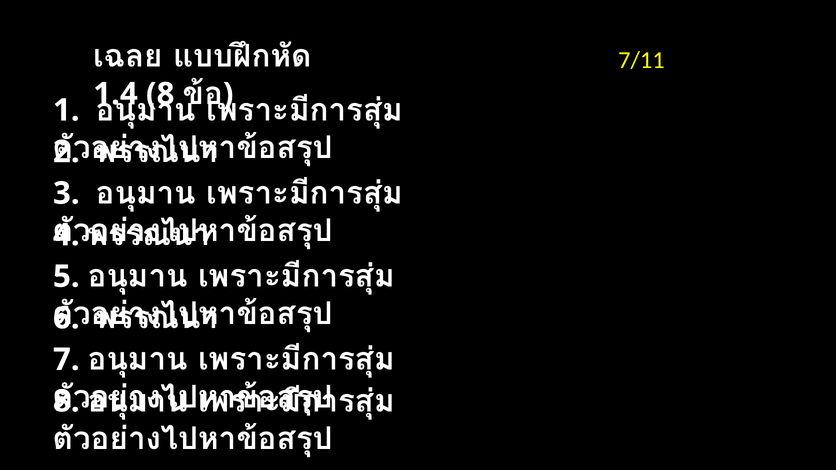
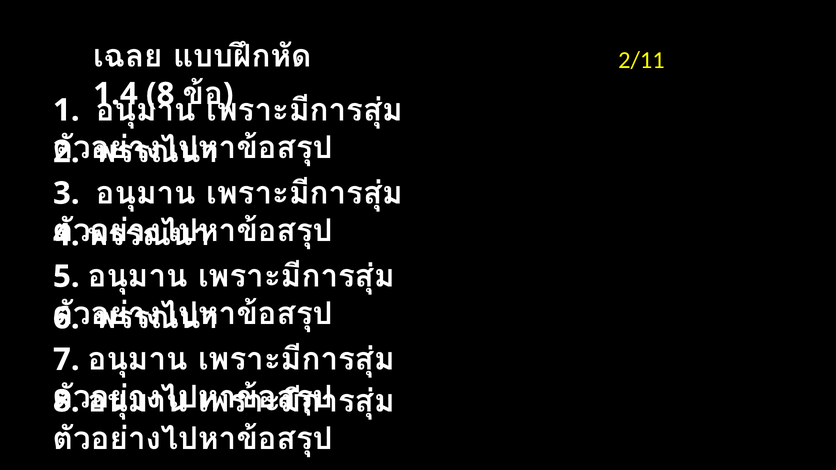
7/11: 7/11 -> 2/11 (641, 60)
